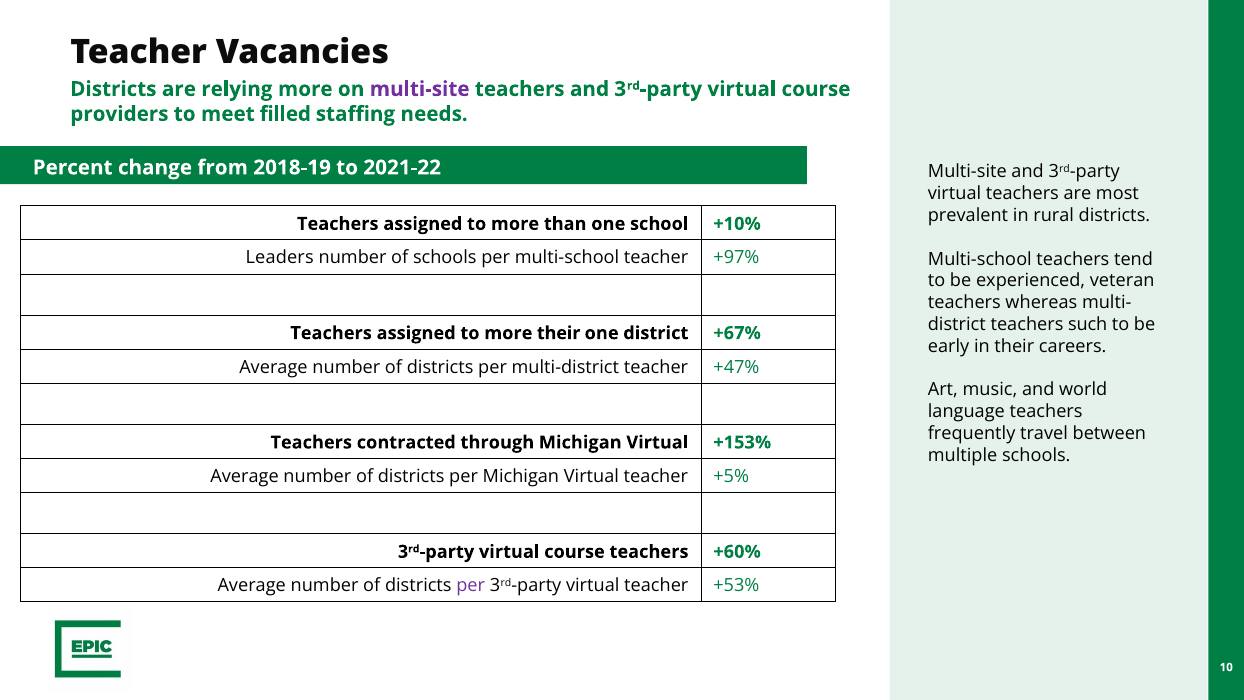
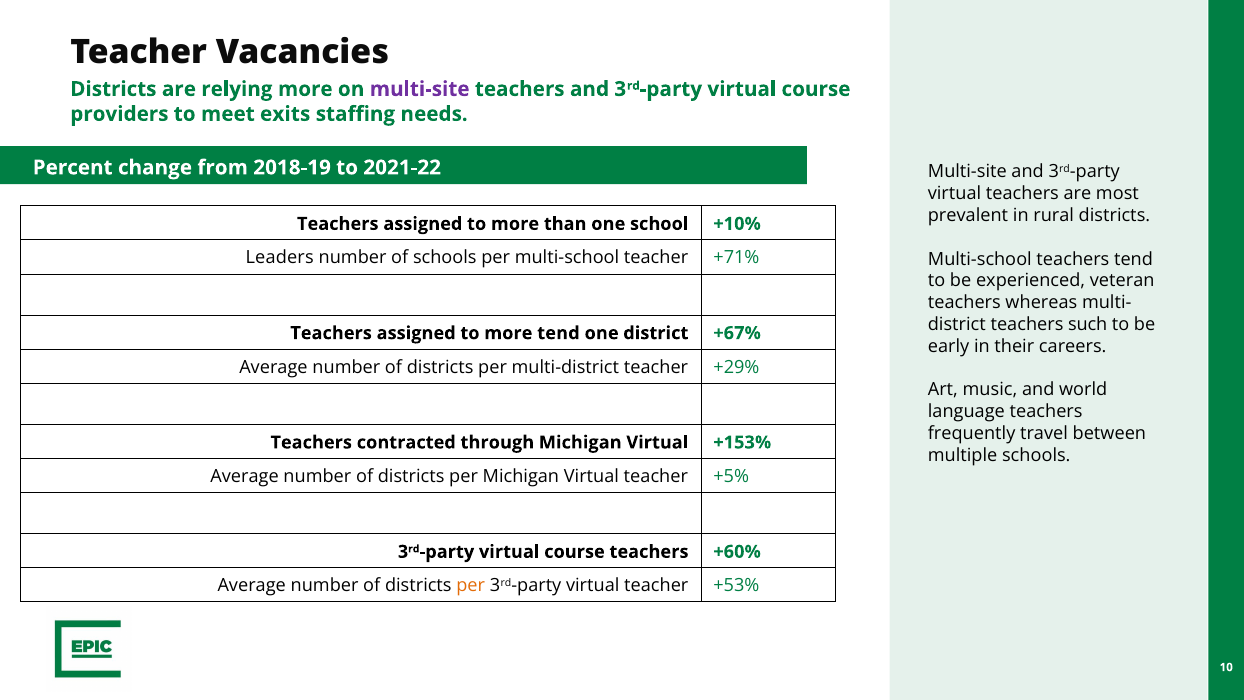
filled: filled -> exits (285, 114)
+97%: +97% -> +71% (736, 258)
more their: their -> tend (558, 333)
+47%: +47% -> +29% (736, 367)
per colour: purple -> orange (471, 586)
